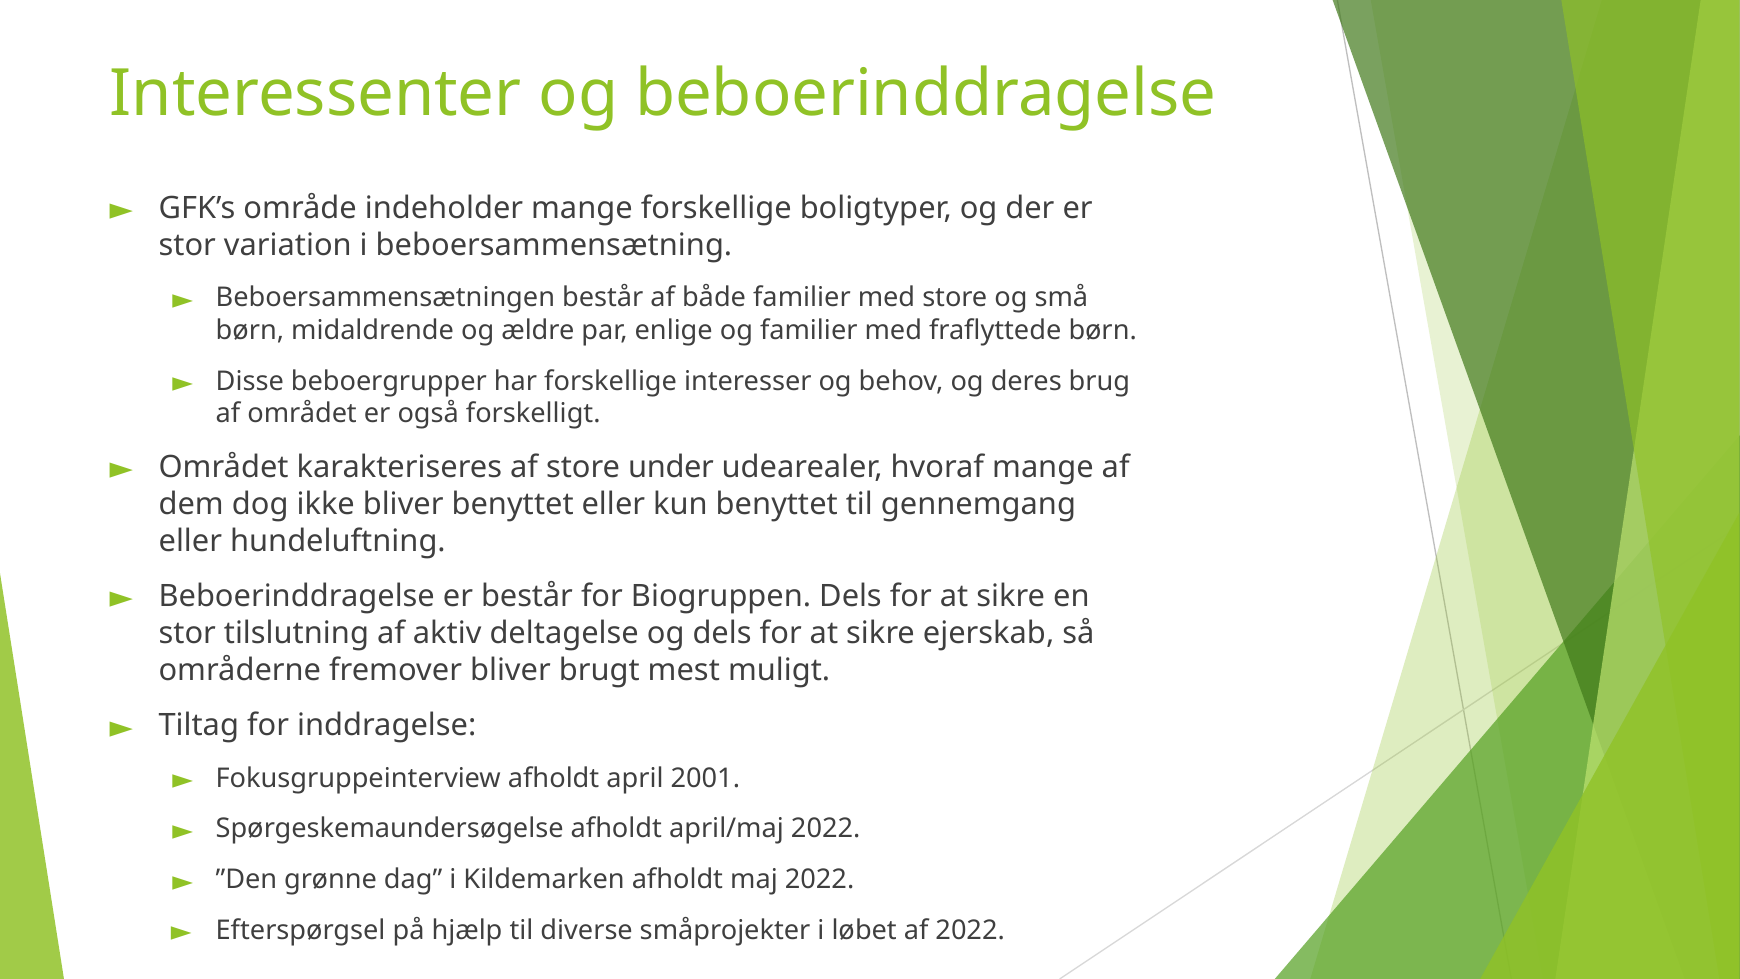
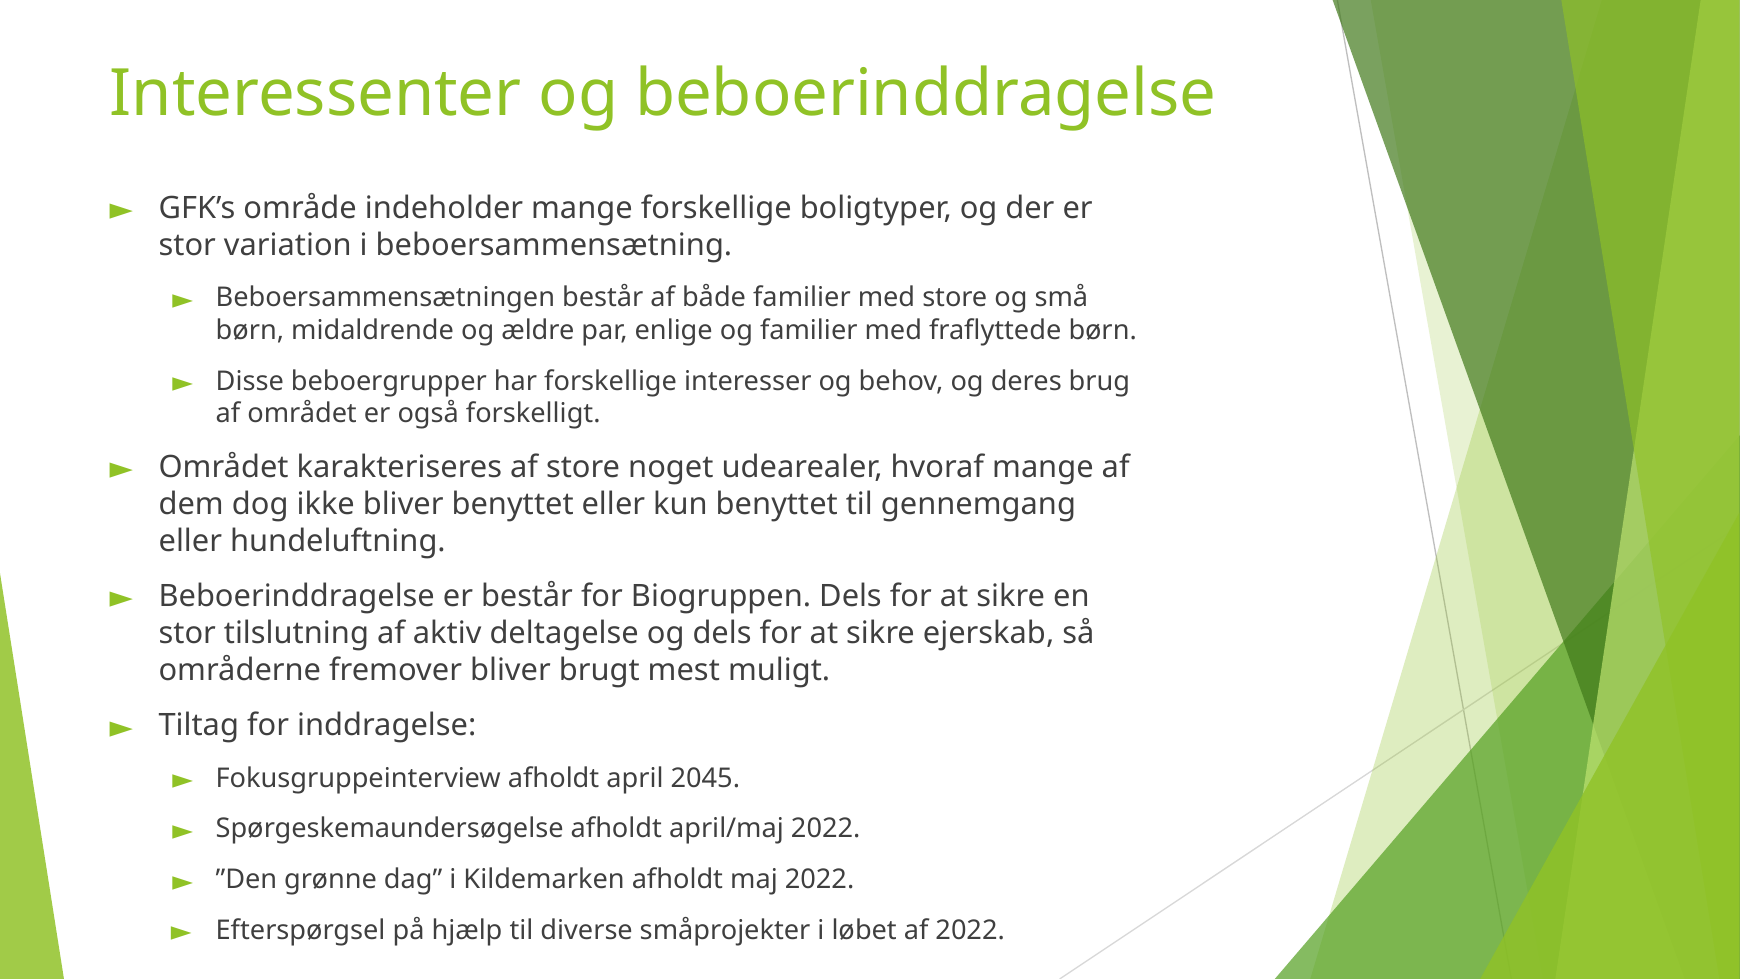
under: under -> noget (671, 467)
2001: 2001 -> 2045 (705, 778)
